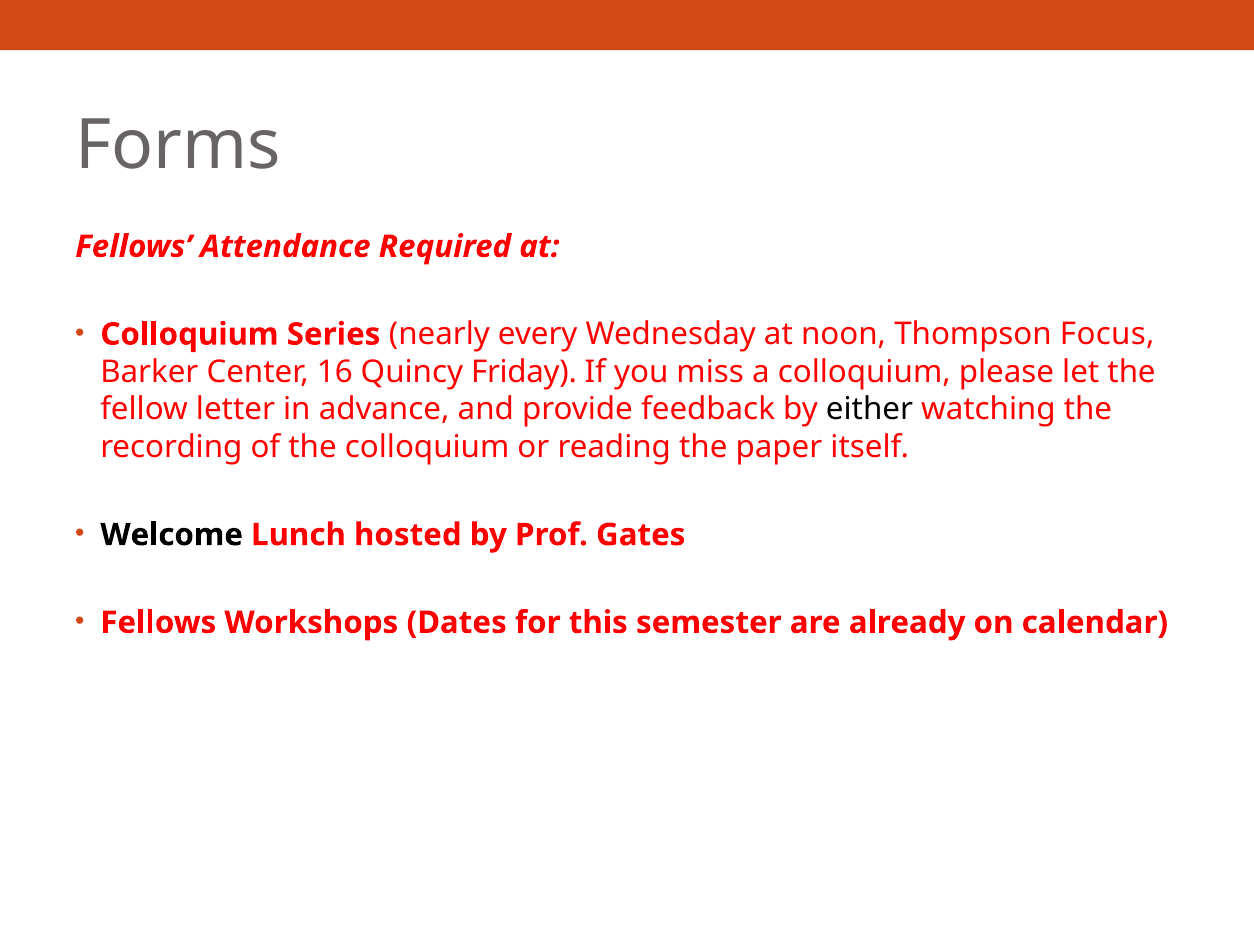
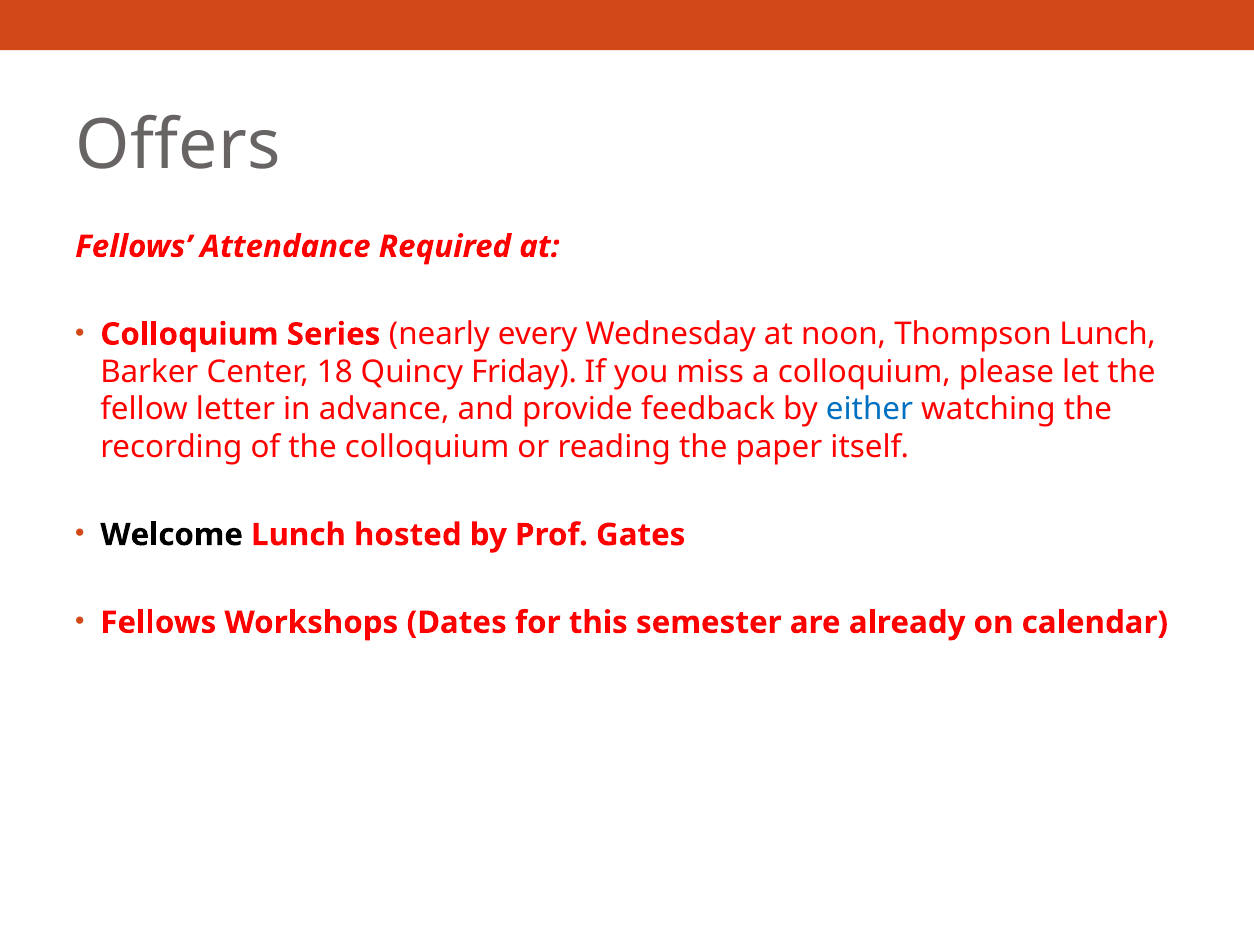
Forms: Forms -> Offers (178, 146)
Thompson Focus: Focus -> Lunch (1108, 335)
16: 16 -> 18 (335, 372)
either colour: black -> blue (869, 410)
